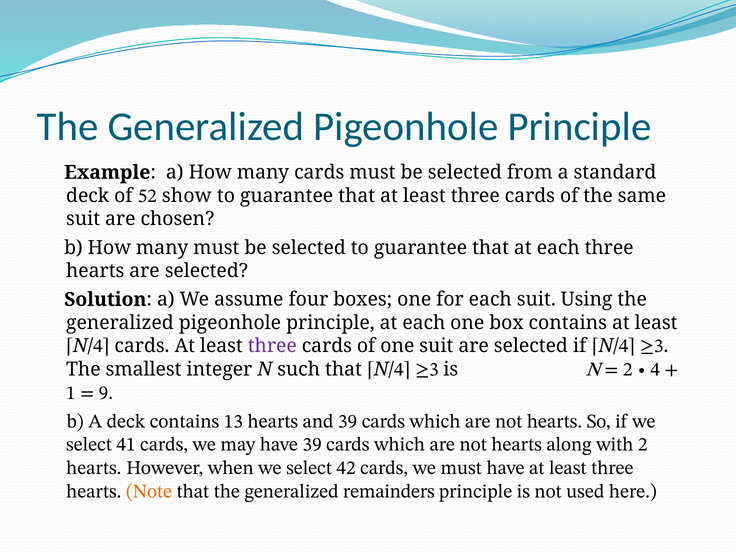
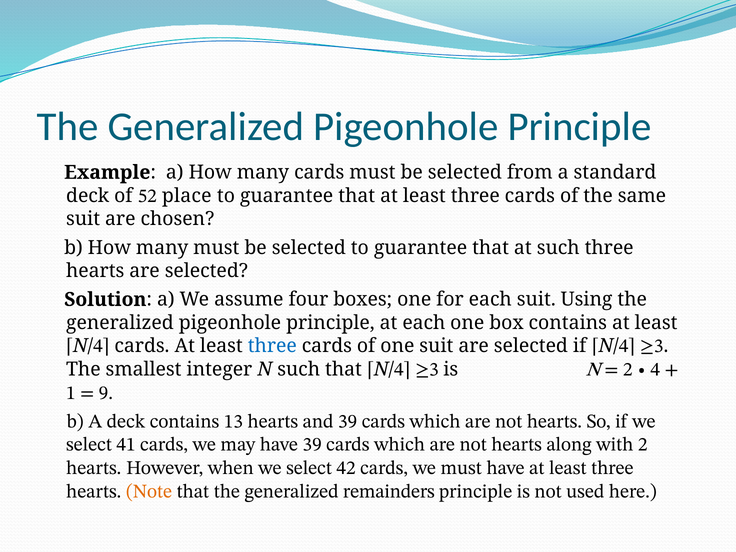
show: show -> place (187, 196)
that at each: each -> such (558, 248)
three colour: purple -> blue (272, 346)
